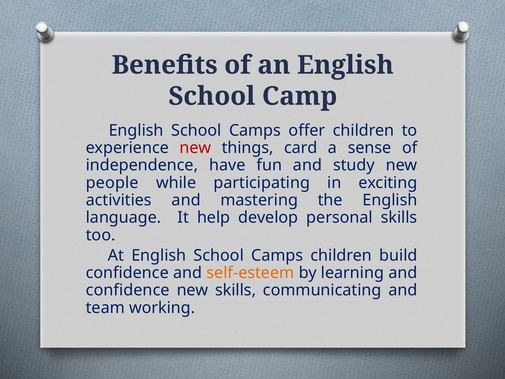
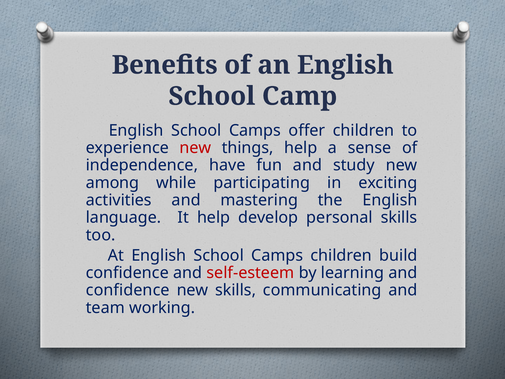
things card: card -> help (301, 148)
people: people -> among (112, 183)
self-esteem colour: orange -> red (250, 273)
